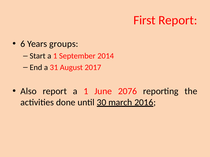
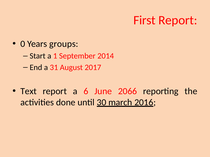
6: 6 -> 0 (23, 44)
Also: Also -> Text (29, 91)
report a 1: 1 -> 6 (86, 91)
2076: 2076 -> 2066 (128, 91)
